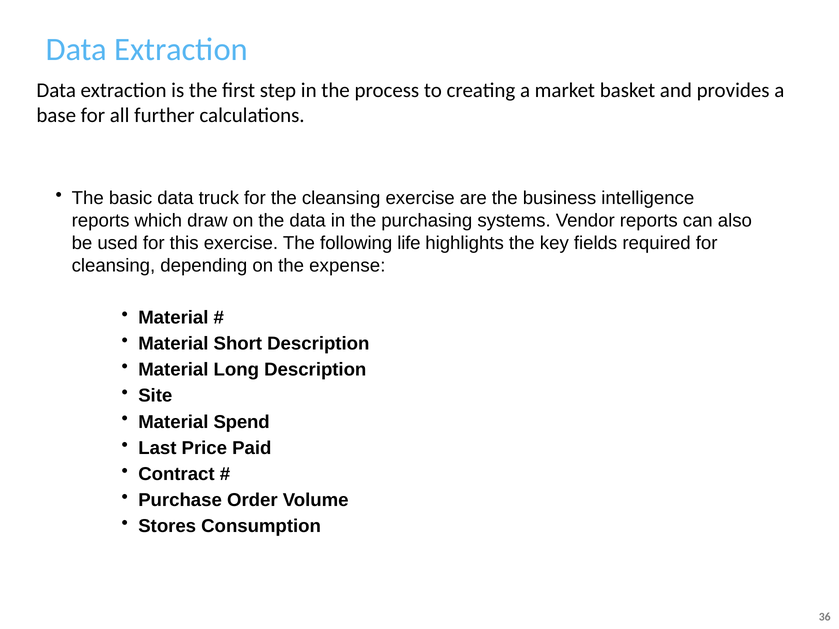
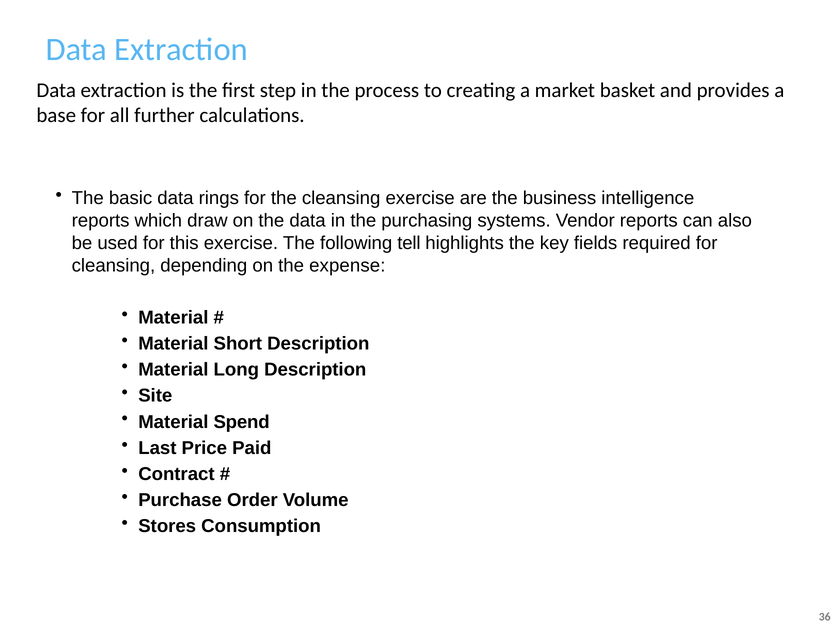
truck: truck -> rings (219, 198)
life: life -> tell (409, 243)
